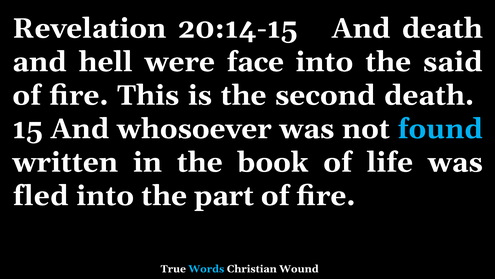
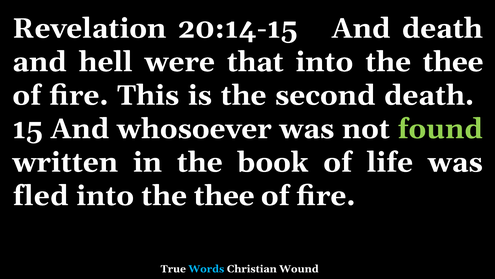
face: face -> that (255, 62)
said: said -> thee (453, 62)
found colour: light blue -> light green (440, 129)
part: part -> thee (224, 196)
